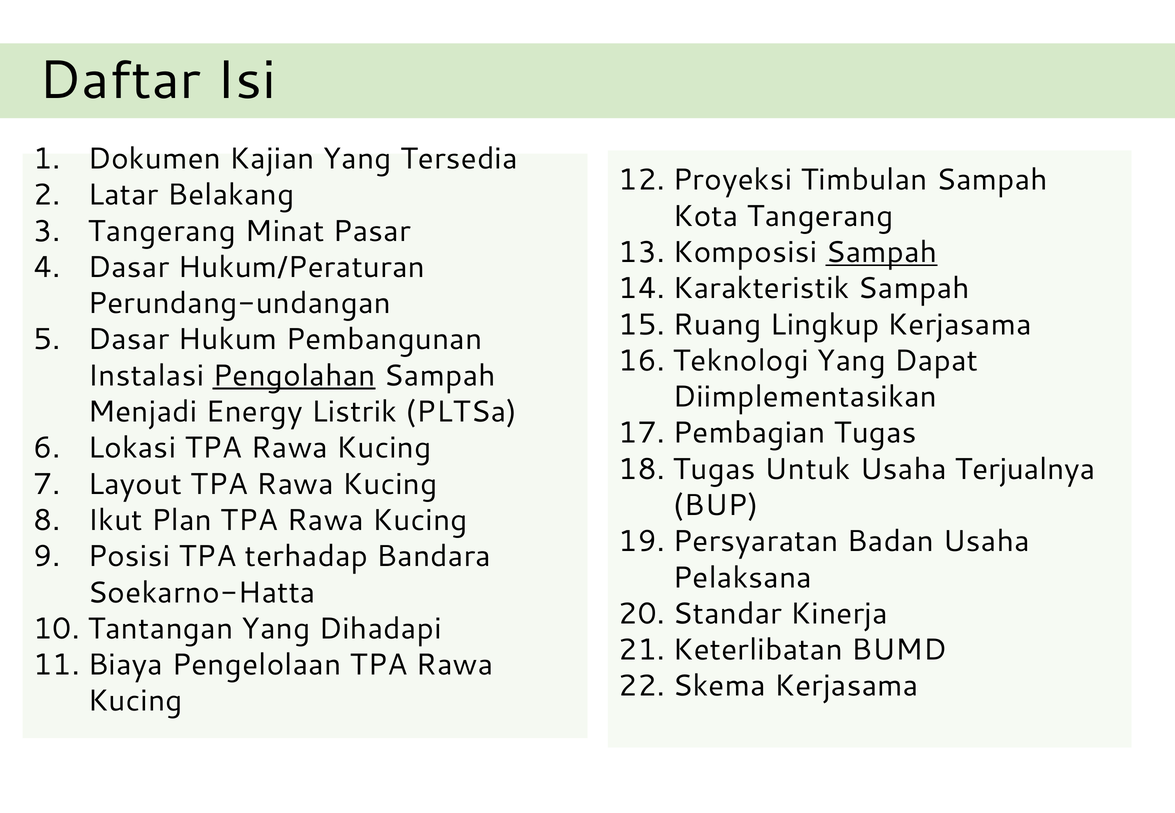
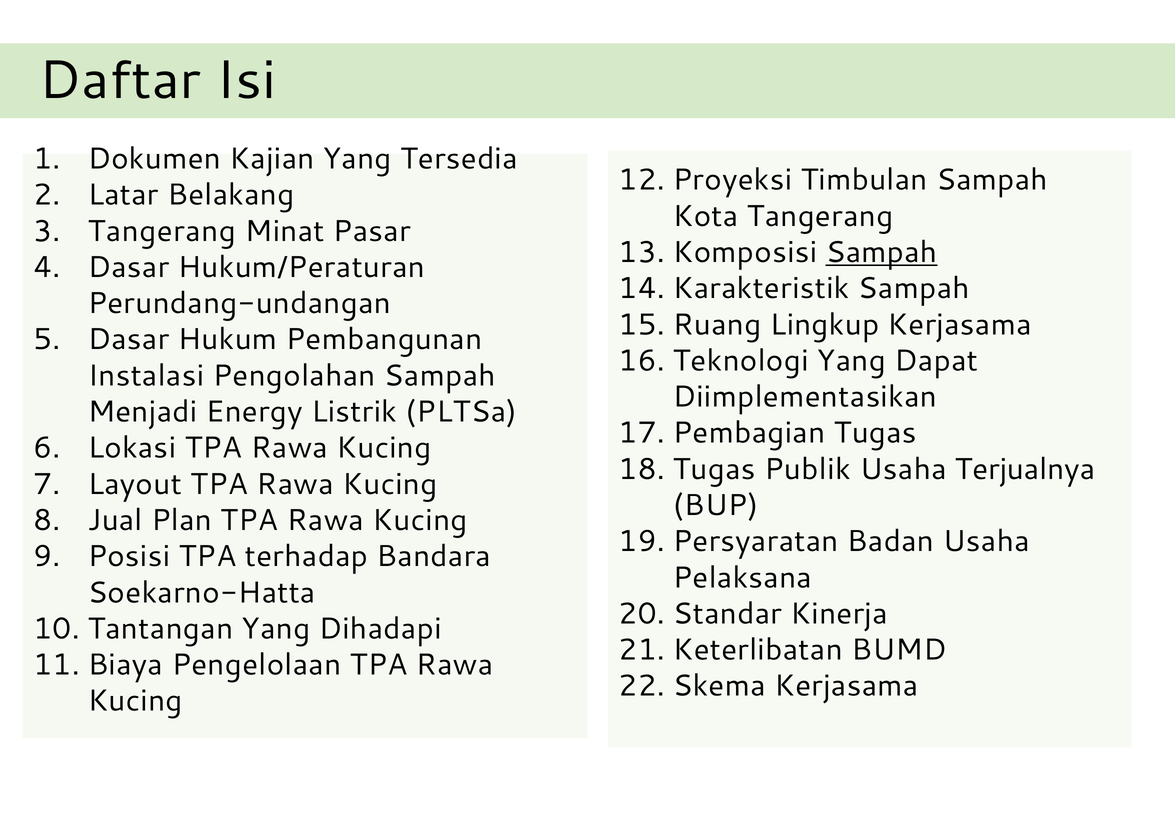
Pengolahan underline: present -> none (294, 376)
Untuk: Untuk -> Publik (808, 469)
Ikut: Ikut -> Jual (115, 521)
